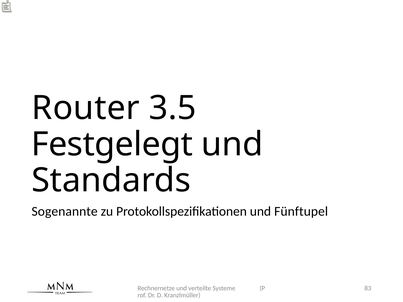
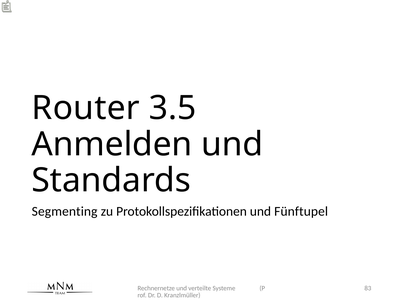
Festgelegt: Festgelegt -> Anmelden (112, 144)
Sogenannte: Sogenannte -> Segmenting (65, 211)
